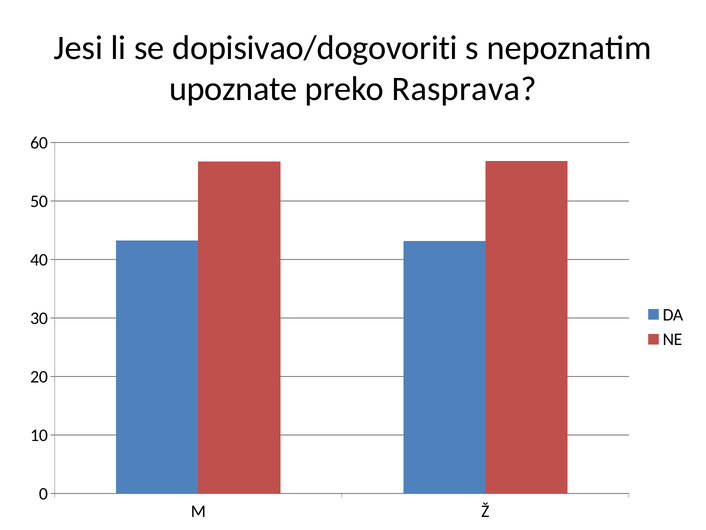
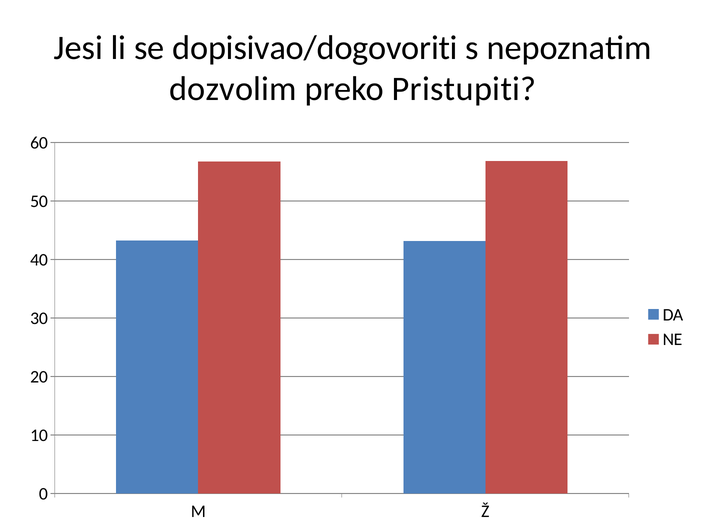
upoznate: upoznate -> dozvolim (233, 89)
Rasprava: Rasprava -> Pristupiti (464, 89)
